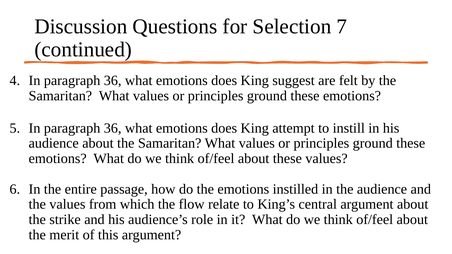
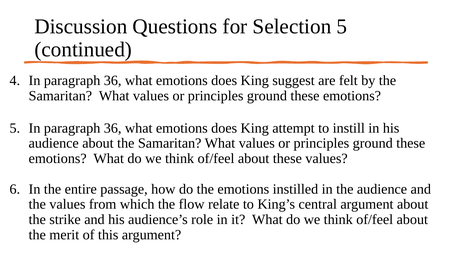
Selection 7: 7 -> 5 (342, 27)
